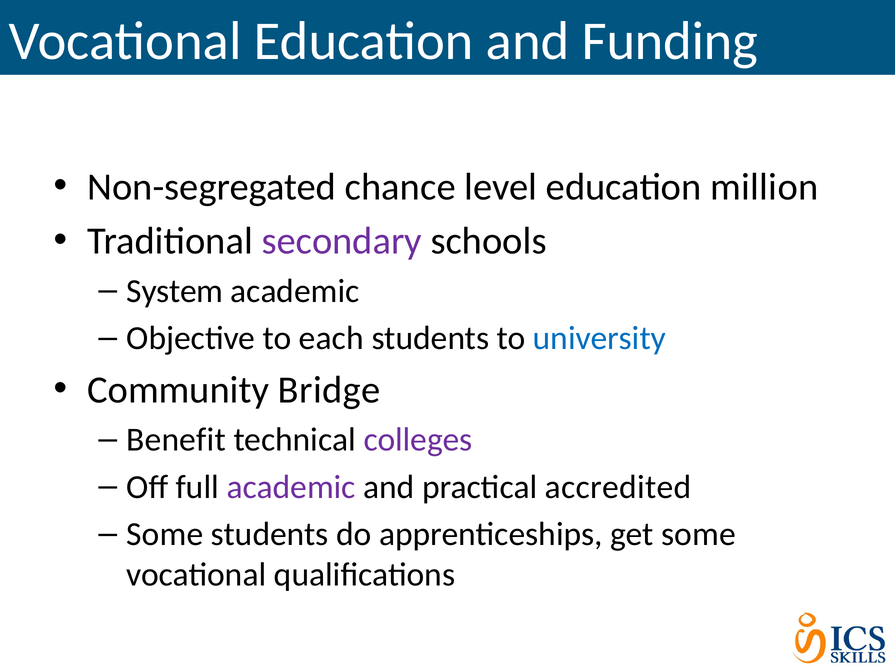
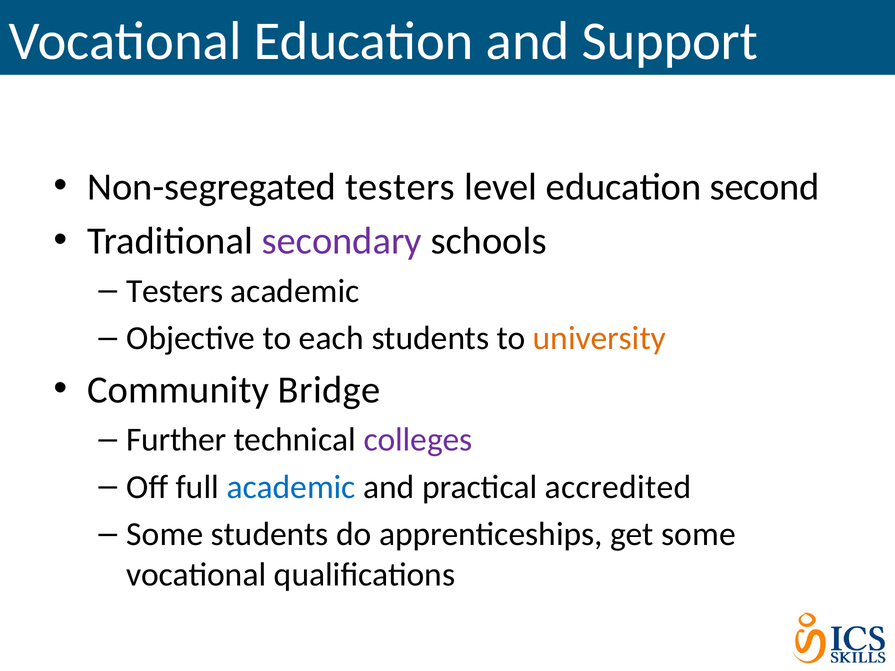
Funding: Funding -> Support (670, 41)
Non-segregated chance: chance -> testers (400, 187)
million: million -> second (765, 187)
System: System -> Testers (175, 291)
university colour: blue -> orange (599, 338)
Benefit: Benefit -> Further (176, 440)
academic colour: purple -> blue (291, 487)
